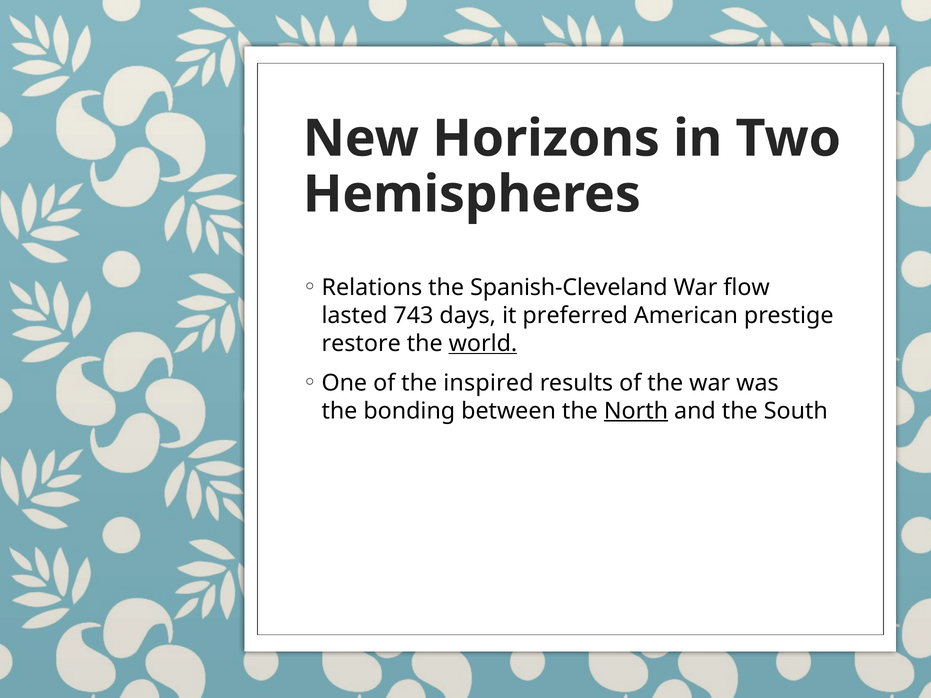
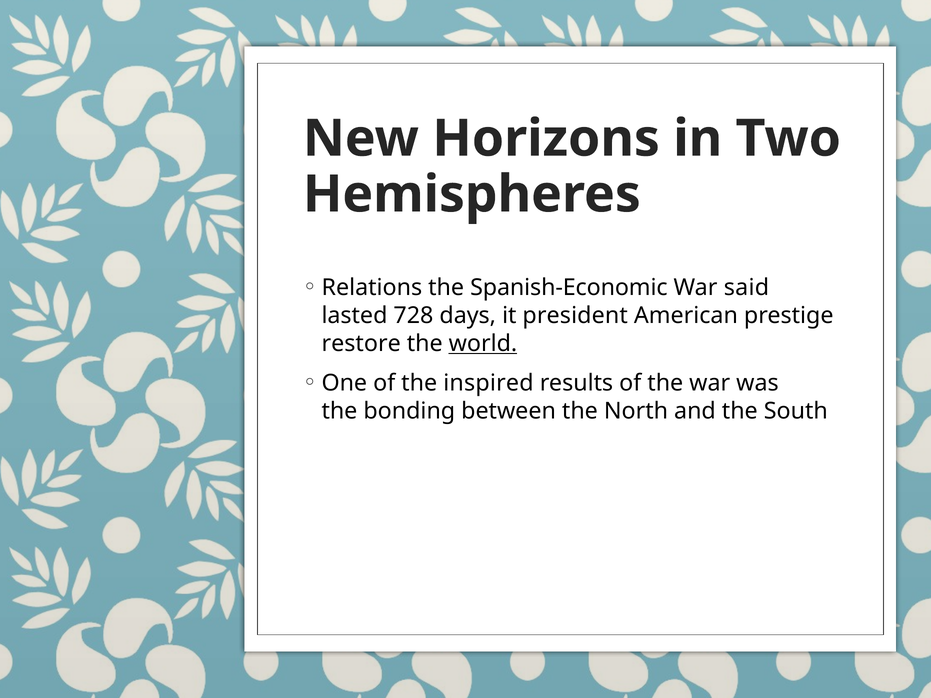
Spanish-Cleveland: Spanish-Cleveland -> Spanish-Economic (569, 288)
flow: flow -> said (746, 288)
743: 743 -> 728 (413, 316)
preferred: preferred -> president (575, 316)
North underline: present -> none (636, 411)
